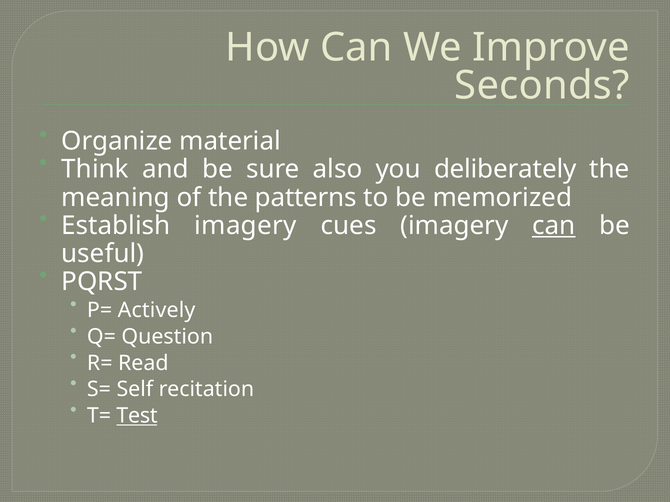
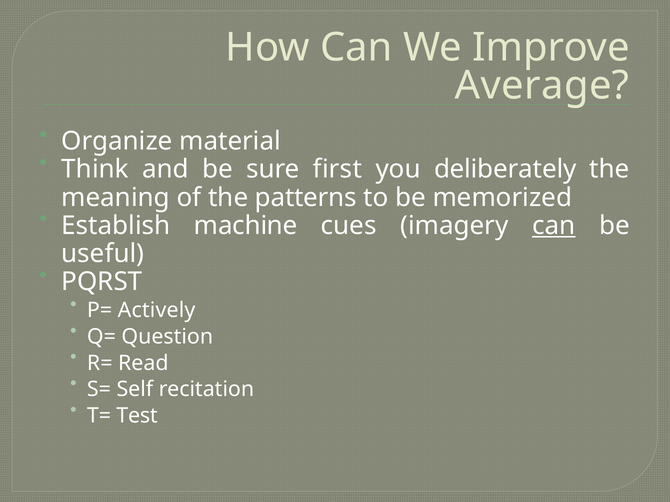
Seconds: Seconds -> Average (542, 86)
also: also -> first (337, 170)
Establish imagery: imagery -> machine (246, 226)
Test underline: present -> none (137, 416)
